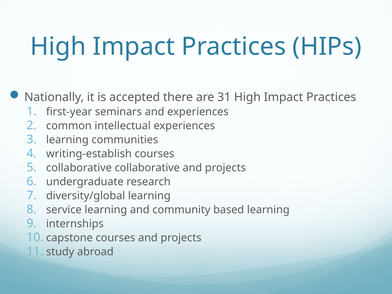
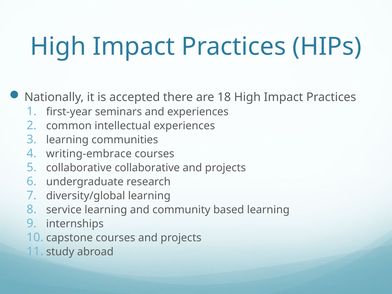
31: 31 -> 18 (224, 97)
writing-establish: writing-establish -> writing-embrace (89, 154)
